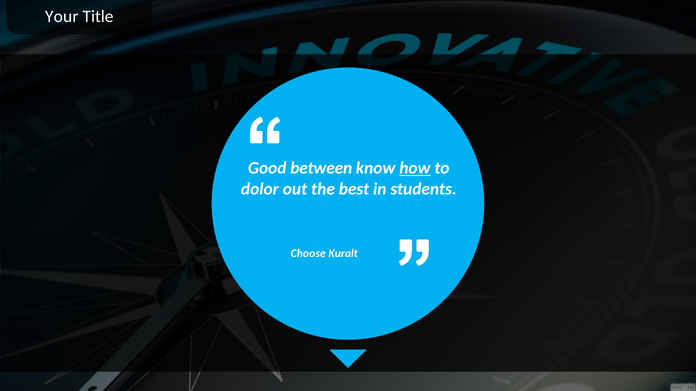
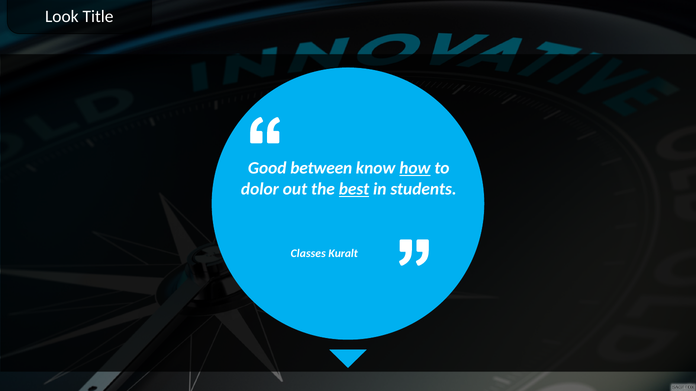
Your: Your -> Look (62, 16)
best underline: none -> present (354, 189)
Choose: Choose -> Classes (308, 254)
